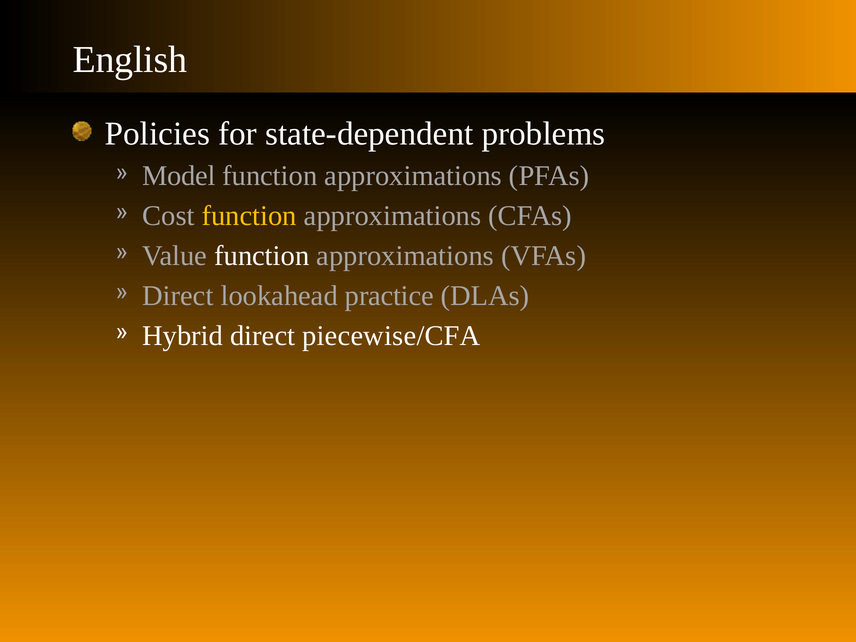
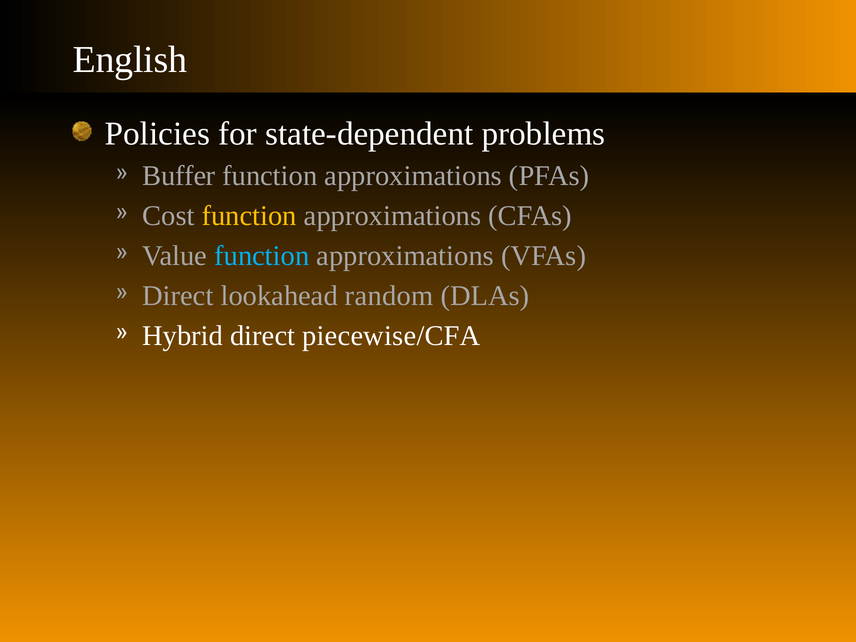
Model: Model -> Buffer (179, 176)
function colour: white -> light blue (262, 256)
practice: practice -> random (389, 296)
